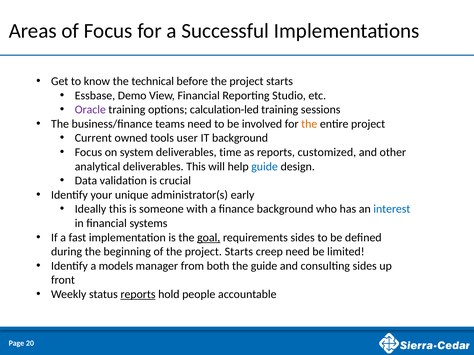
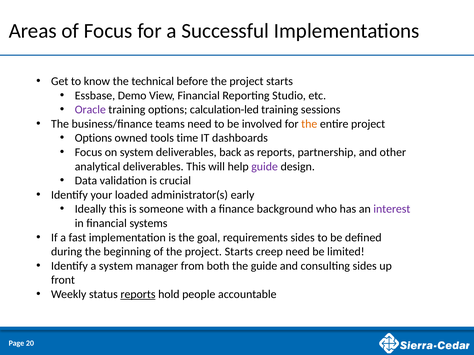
Current: Current -> Options (93, 138)
user: user -> time (187, 138)
IT background: background -> dashboards (240, 138)
time: time -> back (230, 152)
customized: customized -> partnership (327, 152)
guide colour: blue -> purple (265, 167)
unique: unique -> loaded (132, 195)
interest colour: blue -> purple (392, 209)
goal underline: present -> none (209, 238)
a models: models -> system (116, 266)
